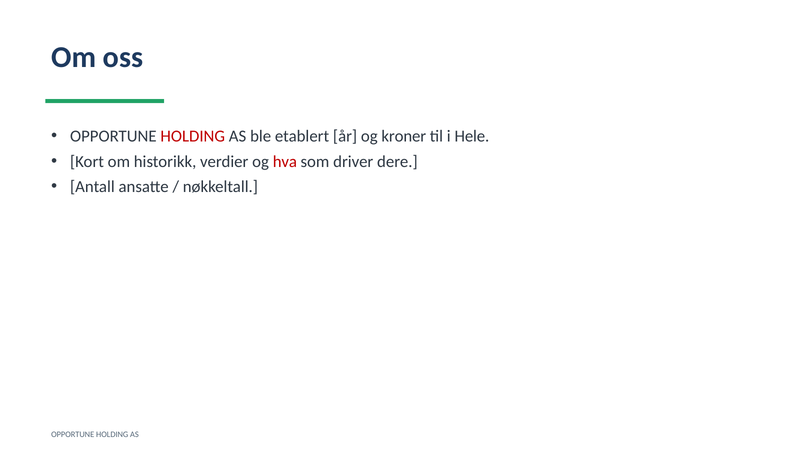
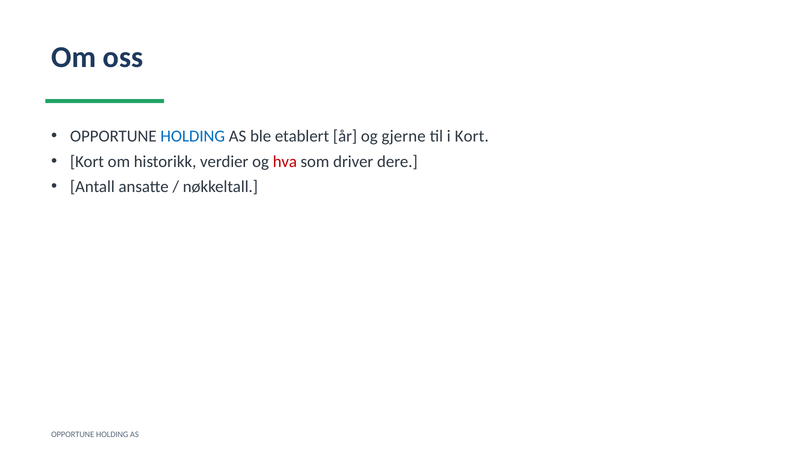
HOLDING colour: red -> blue (193, 136)
kroner: kroner -> gjerne (404, 136)
i Hele: Hele -> Kort (472, 136)
